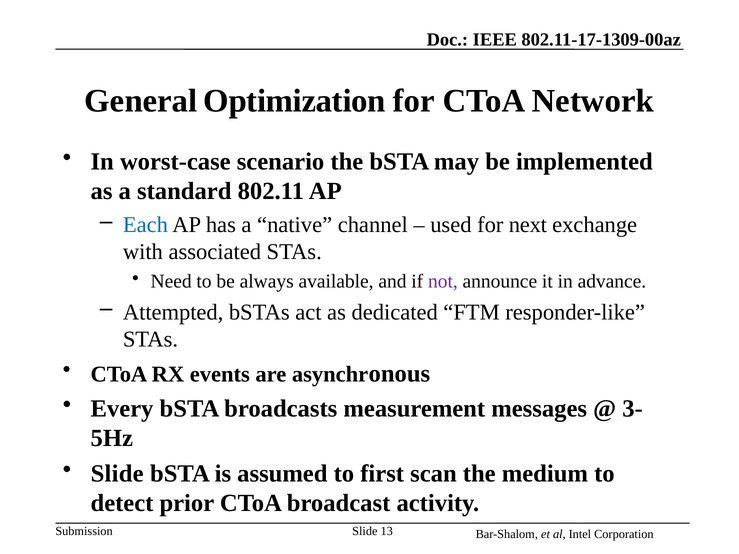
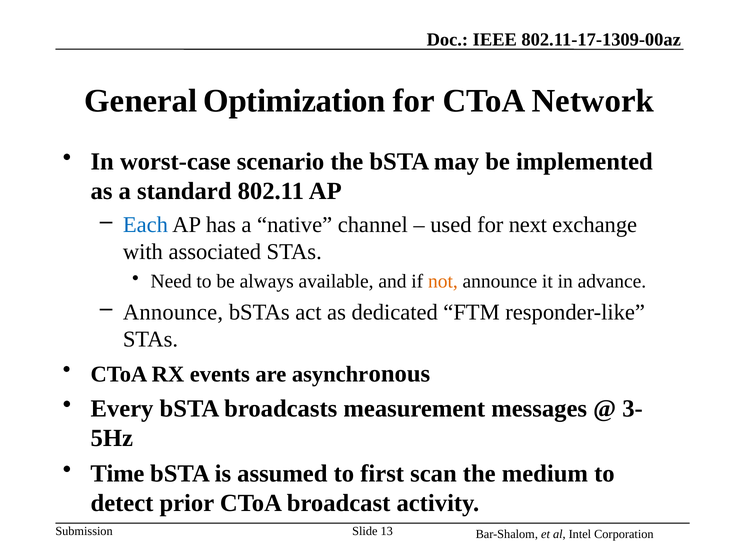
not colour: purple -> orange (443, 282)
Attempted: Attempted -> Announce (173, 312)
Slide: Slide -> Time (117, 474)
